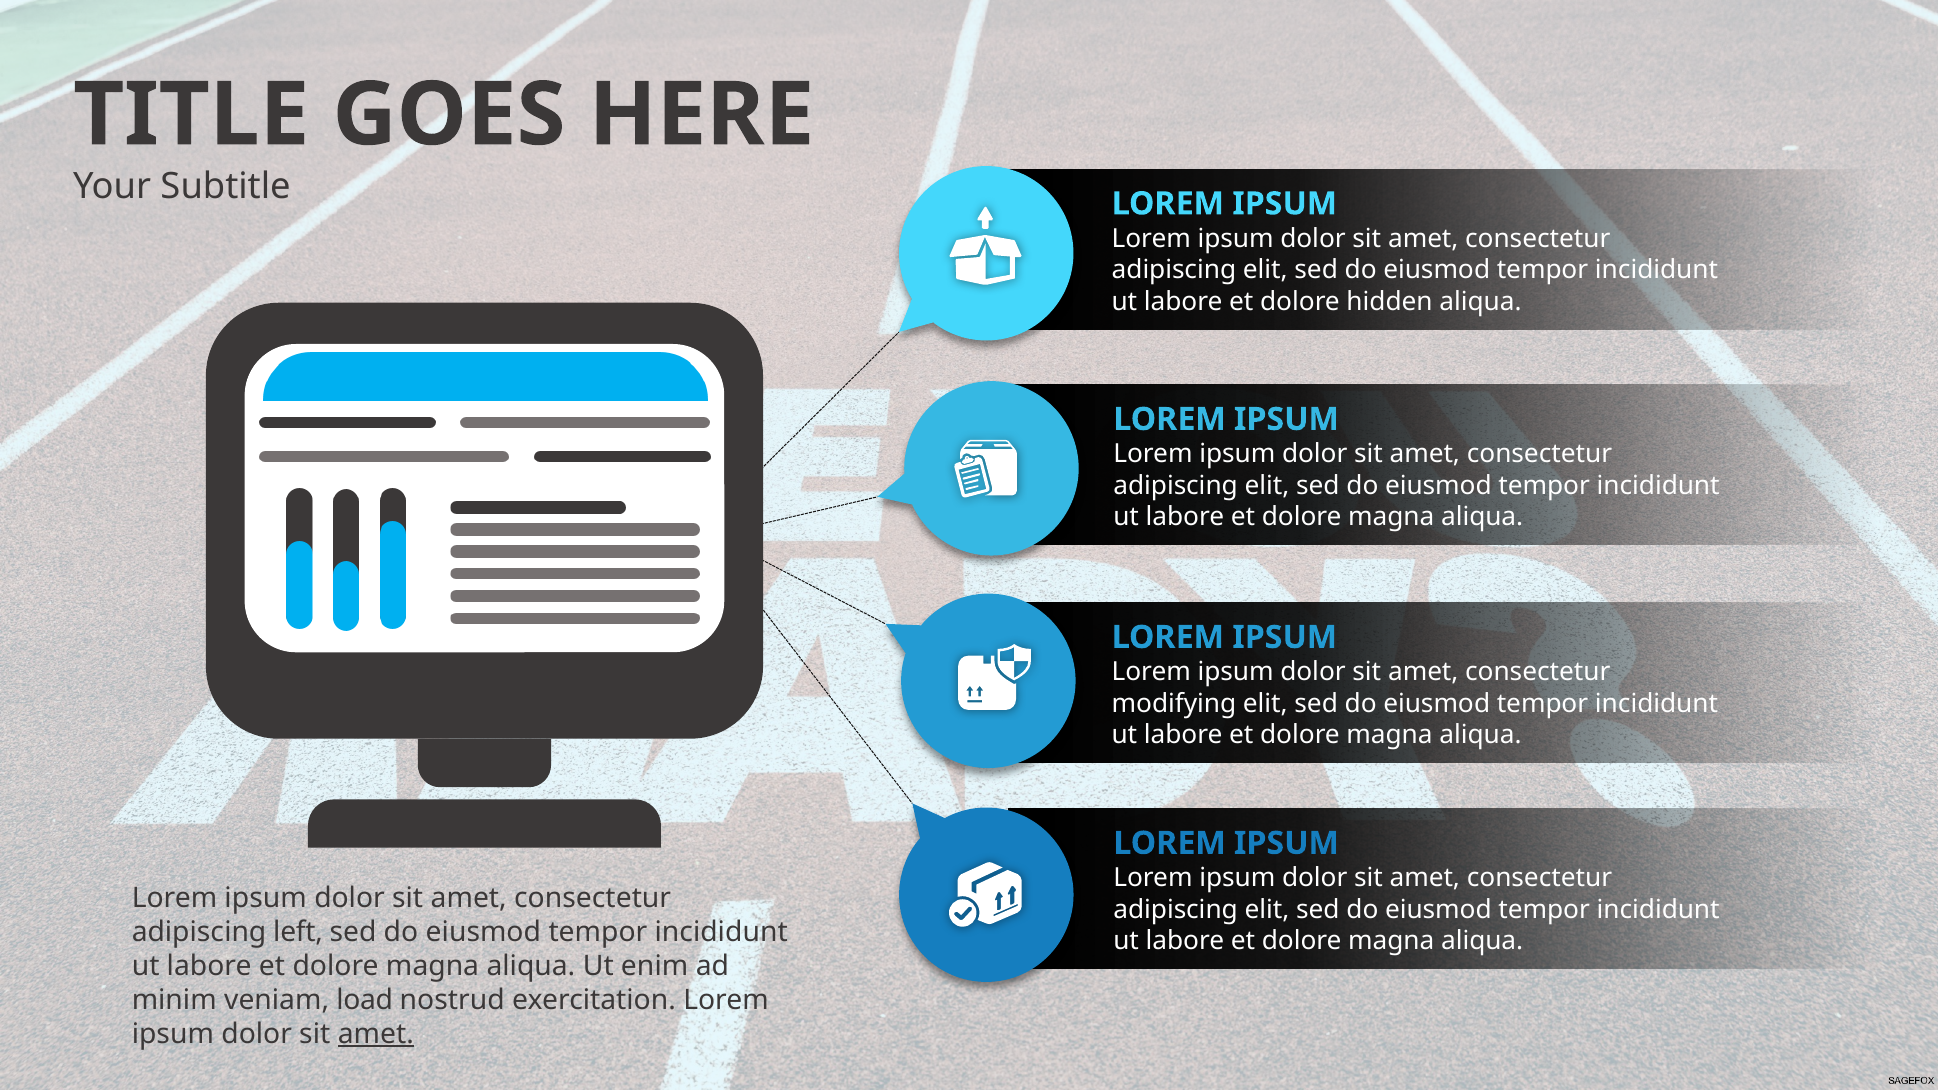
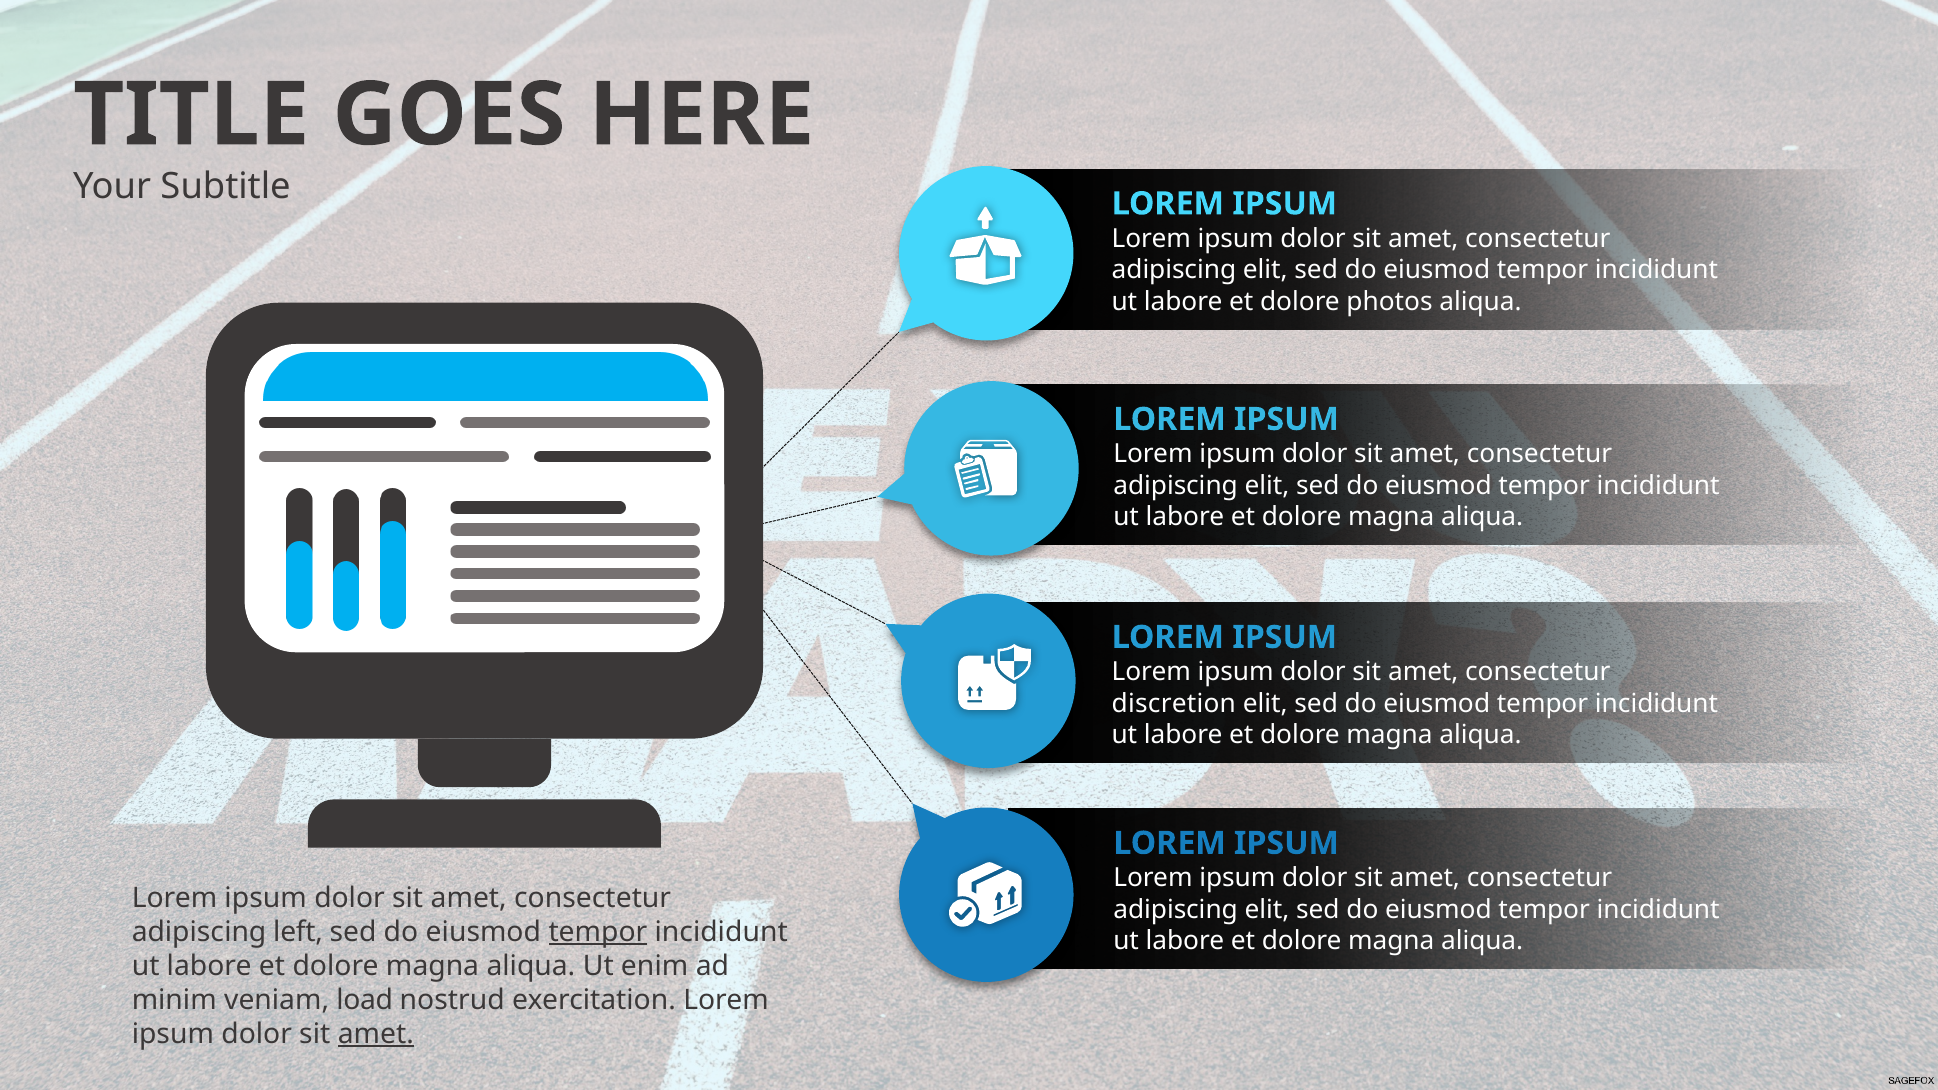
hidden: hidden -> photos (1390, 302)
modifying: modifying -> discretion (1174, 704)
tempor underline: none -> present (598, 932)
